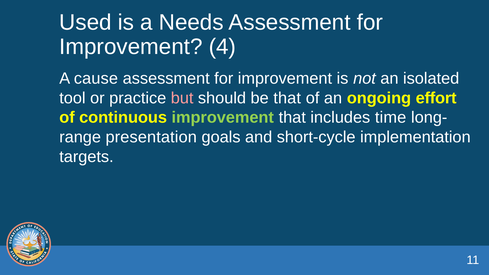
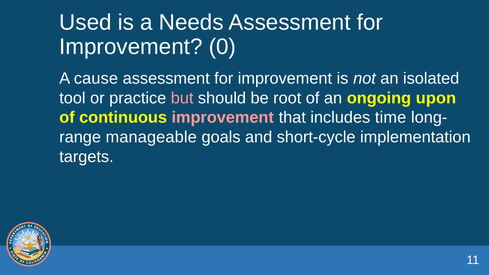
4: 4 -> 0 (222, 47)
be that: that -> root (287, 98)
effort: effort -> upon (436, 98)
improvement colour: light green -> pink (223, 118)
presentation: presentation -> manageable (151, 137)
